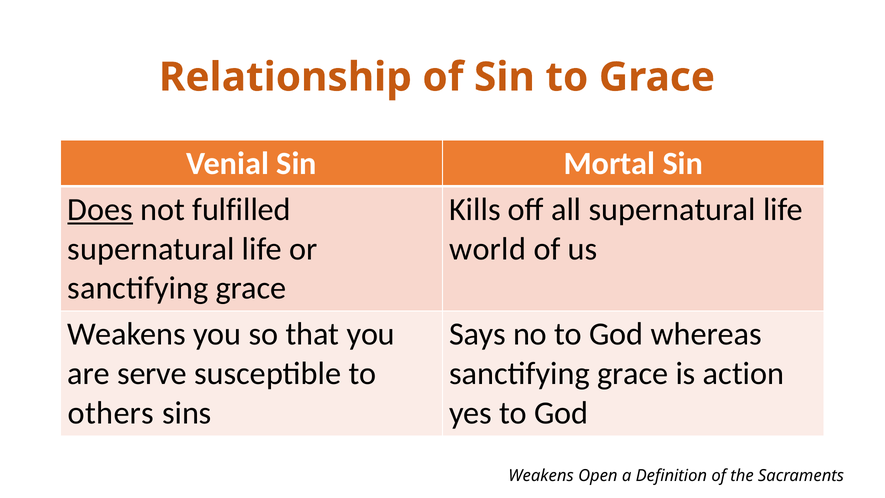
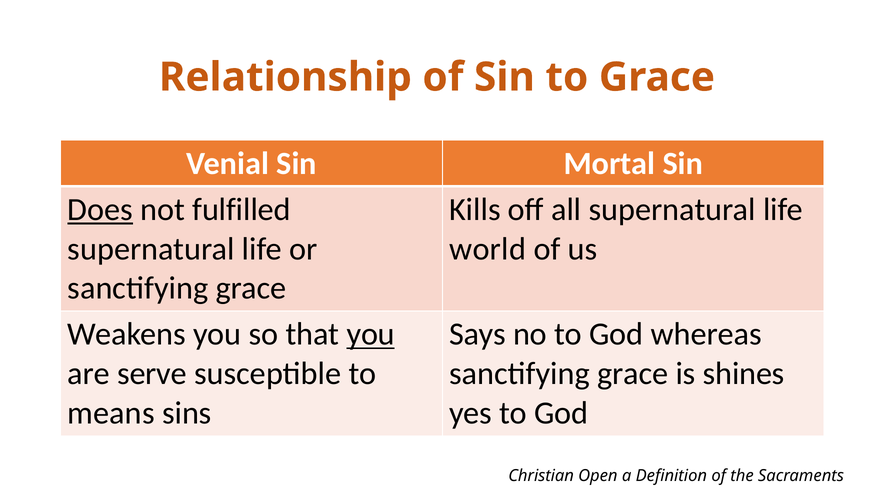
you underline: none -> present (371, 334)
action: action -> shines (744, 374)
others: others -> means (111, 413)
Weakens: Weakens -> Christian (541, 475)
